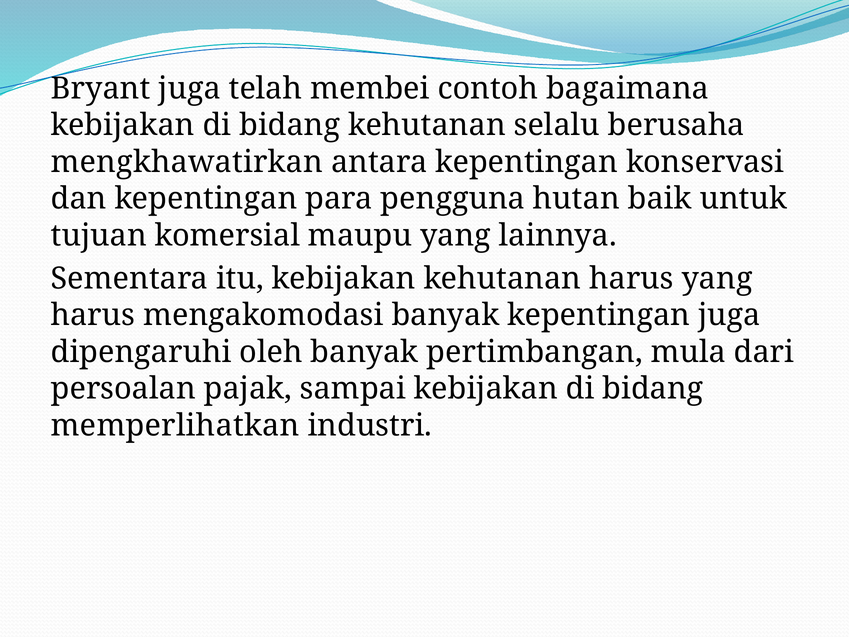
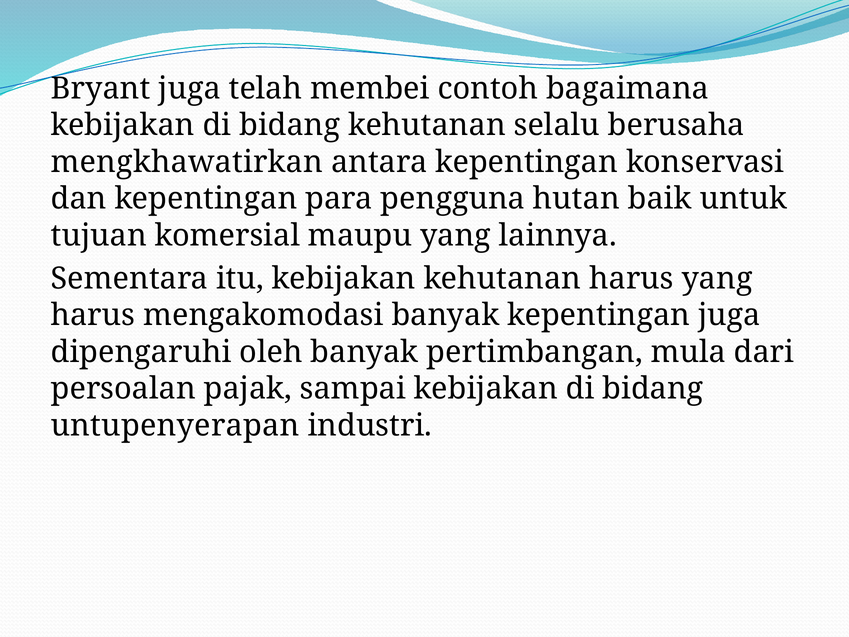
memperlihatkan: memperlihatkan -> untupenyerapan (175, 425)
